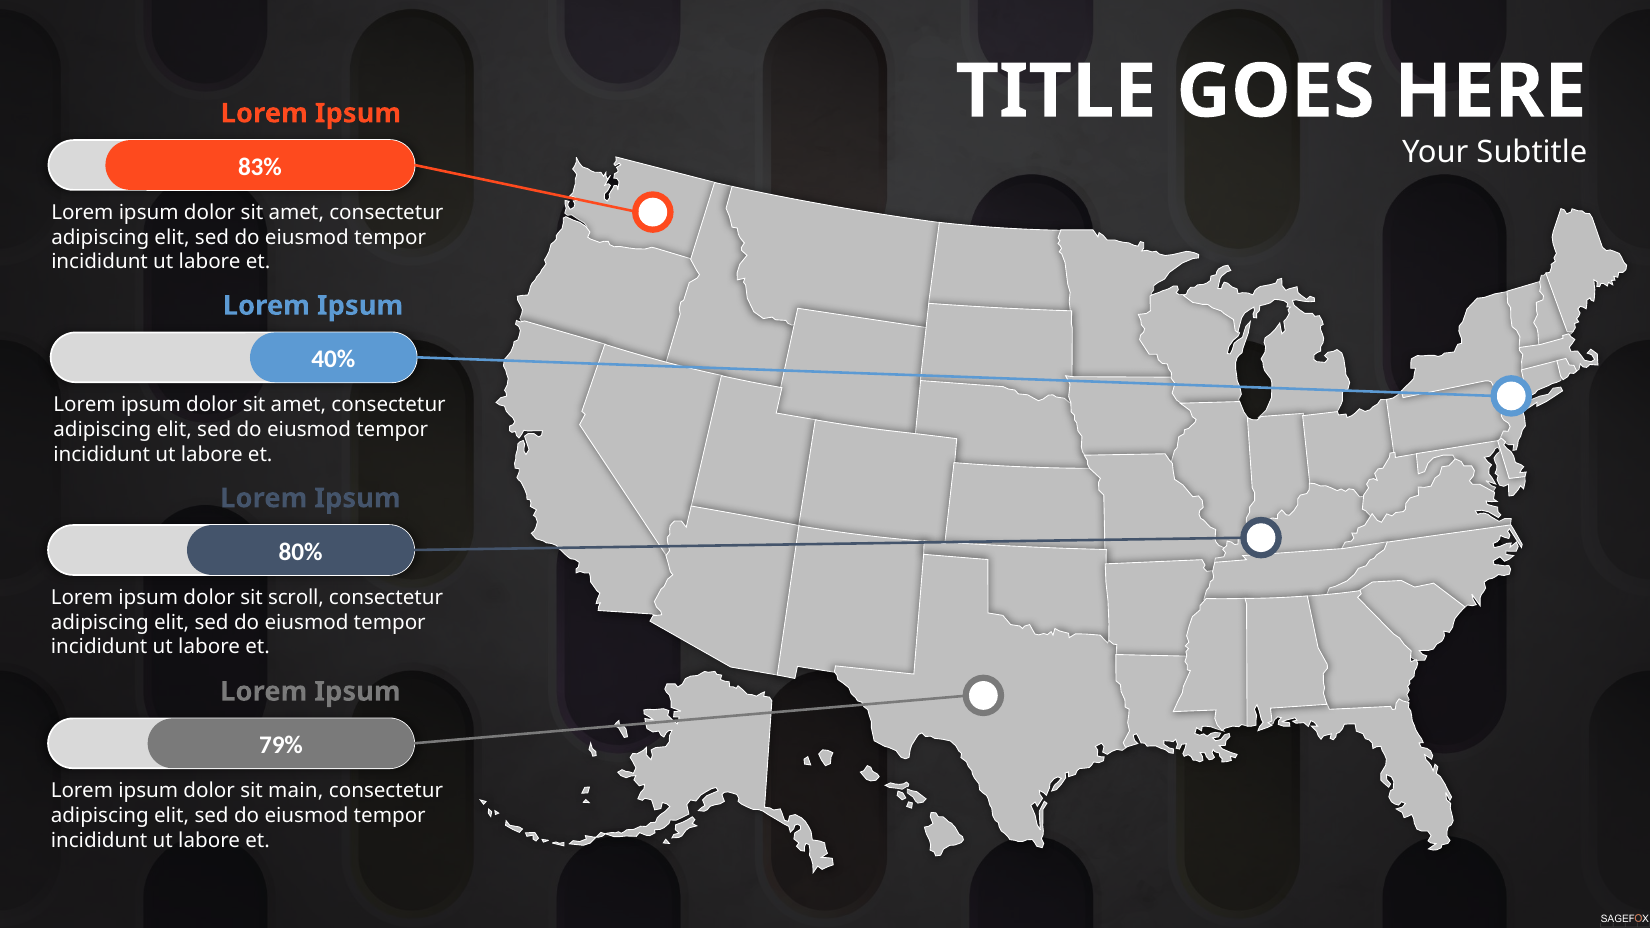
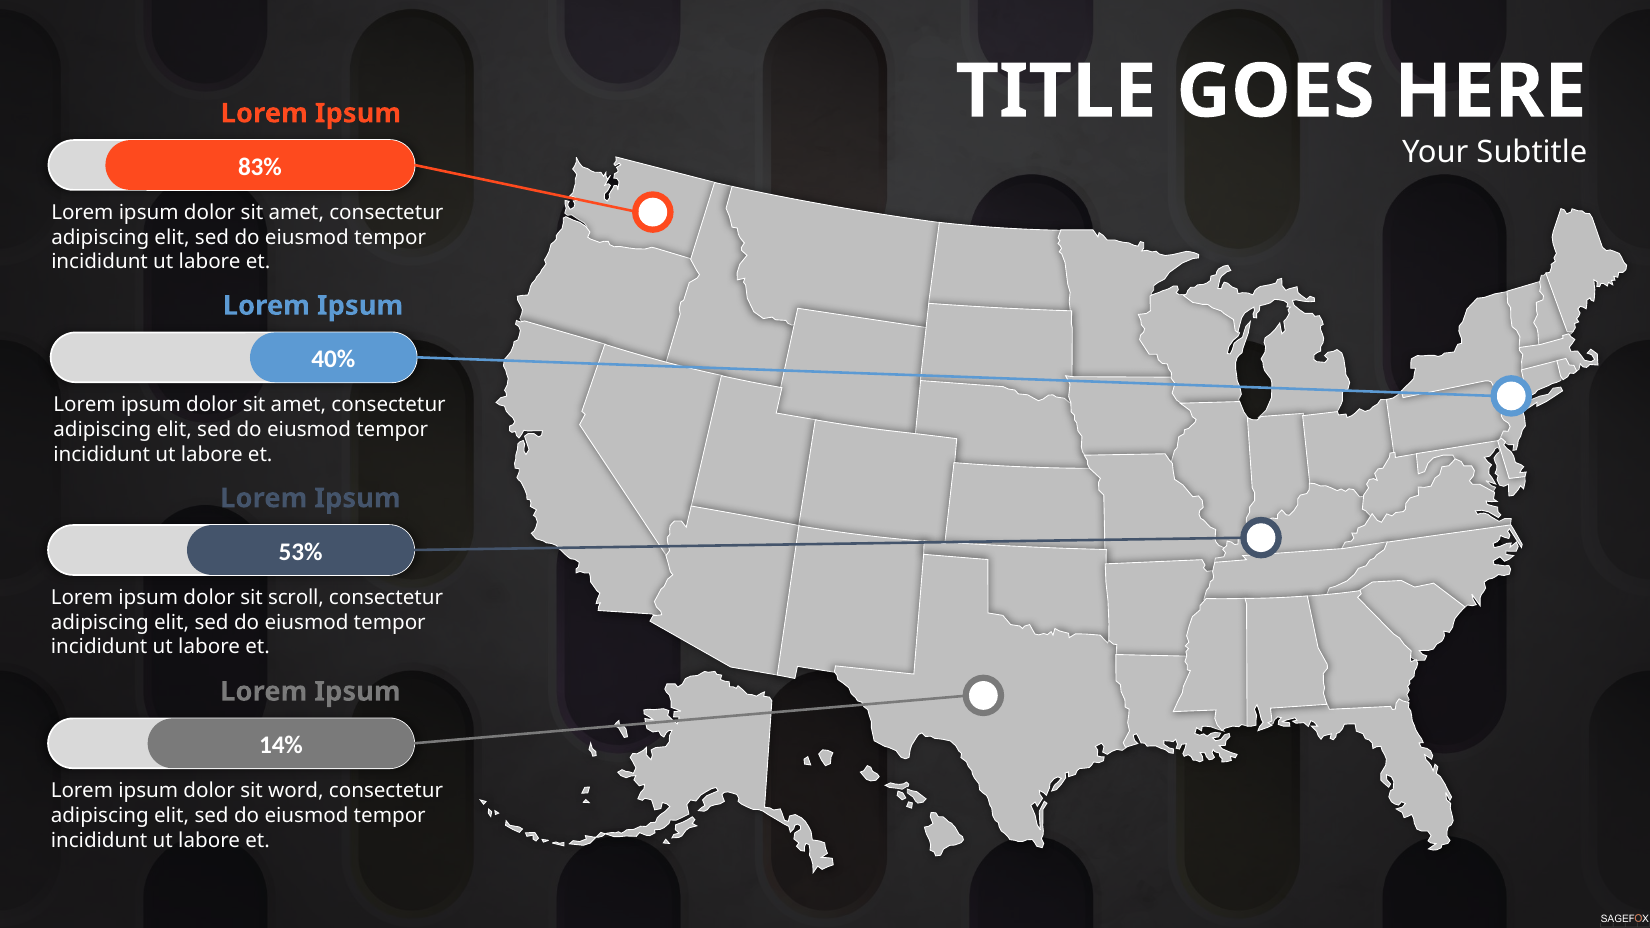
80%: 80% -> 53% (301, 552)
79%: 79% -> 14% (281, 745)
main: main -> word (296, 791)
